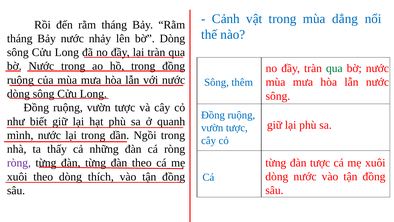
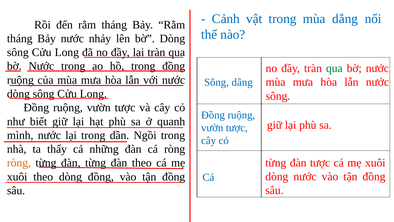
thêm: thêm -> dâng (242, 82)
ròng colour: purple -> orange (19, 163)
dòng thích: thích -> đồng (101, 176)
